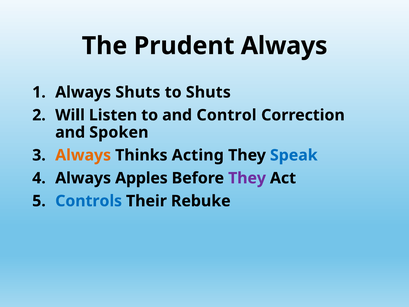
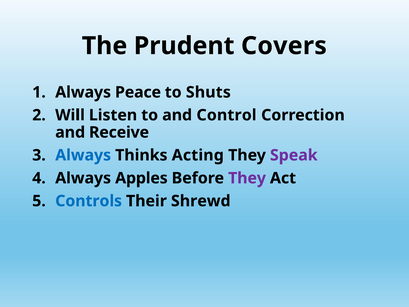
Prudent Always: Always -> Covers (284, 46)
Always Shuts: Shuts -> Peace (138, 92)
Spoken: Spoken -> Receive (119, 132)
Always colour: orange -> blue (83, 155)
Speak colour: blue -> purple (294, 155)
Rebuke: Rebuke -> Shrewd (201, 201)
